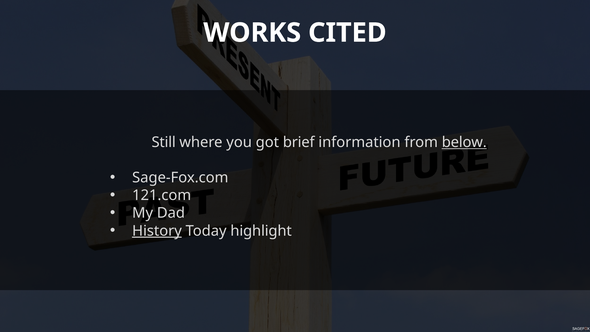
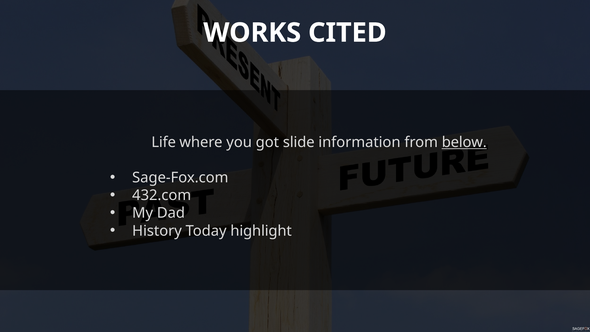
Still: Still -> Life (164, 142)
brief: brief -> slide (299, 142)
121.com: 121.com -> 432.com (162, 195)
History underline: present -> none (157, 231)
